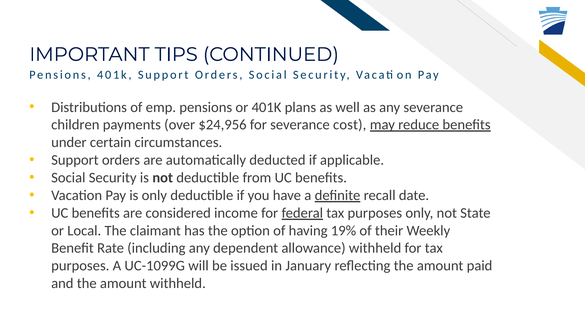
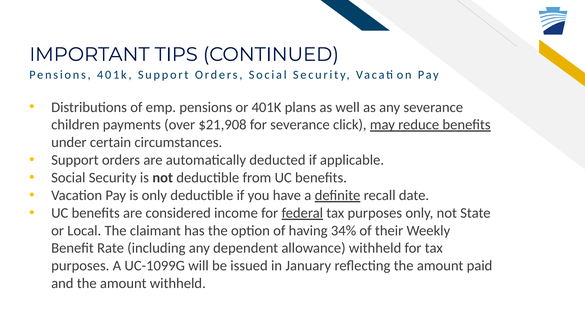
$24,956: $24,956 -> $21,908 (223, 125)
cost: cost -> click (350, 125)
19%: 19% -> 34% (344, 231)
